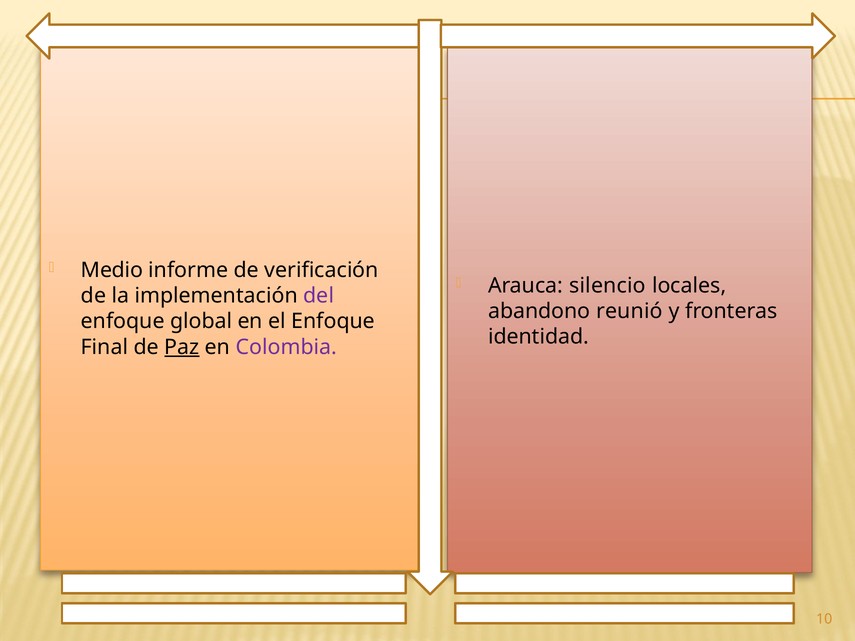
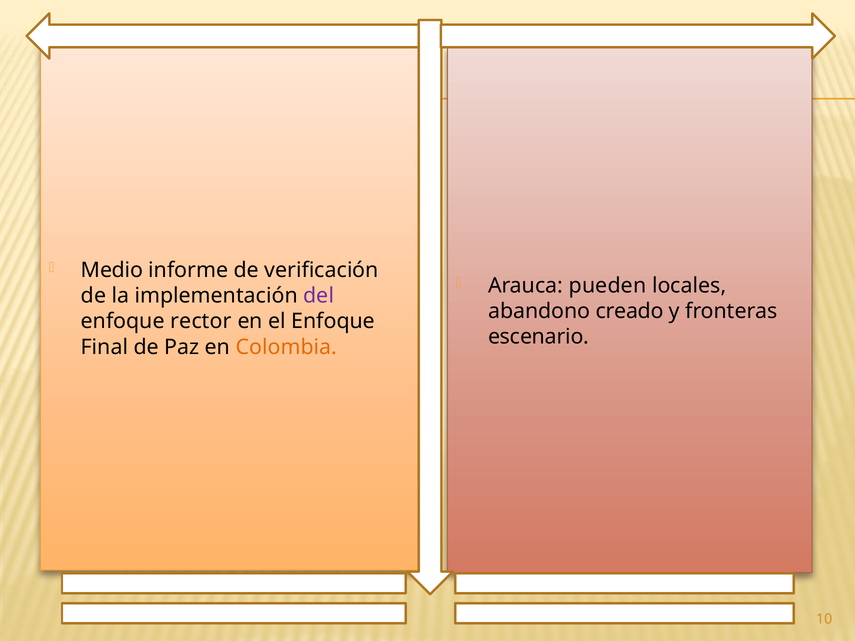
silencio: silencio -> pueden (608, 286)
reunió: reunió -> creado (630, 311)
global: global -> rector (201, 322)
identidad: identidad -> escenario (539, 337)
Paz underline: present -> none (182, 347)
Colombia colour: purple -> orange (286, 347)
